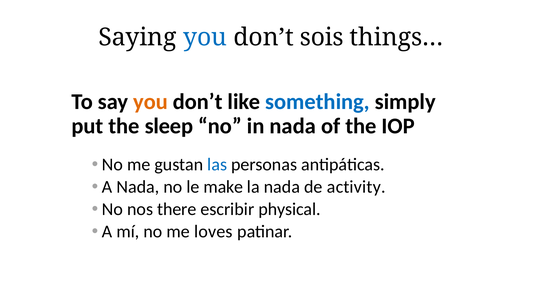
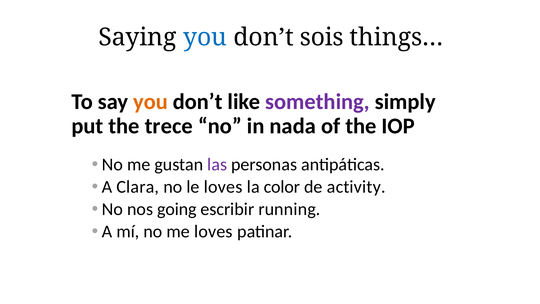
something colour: blue -> purple (317, 102)
sleep: sleep -> trece (169, 126)
las colour: blue -> purple (217, 164)
A Nada: Nada -> Clara (138, 187)
le make: make -> loves (223, 187)
la nada: nada -> color (282, 187)
there: there -> going (177, 209)
physical: physical -> running (289, 209)
